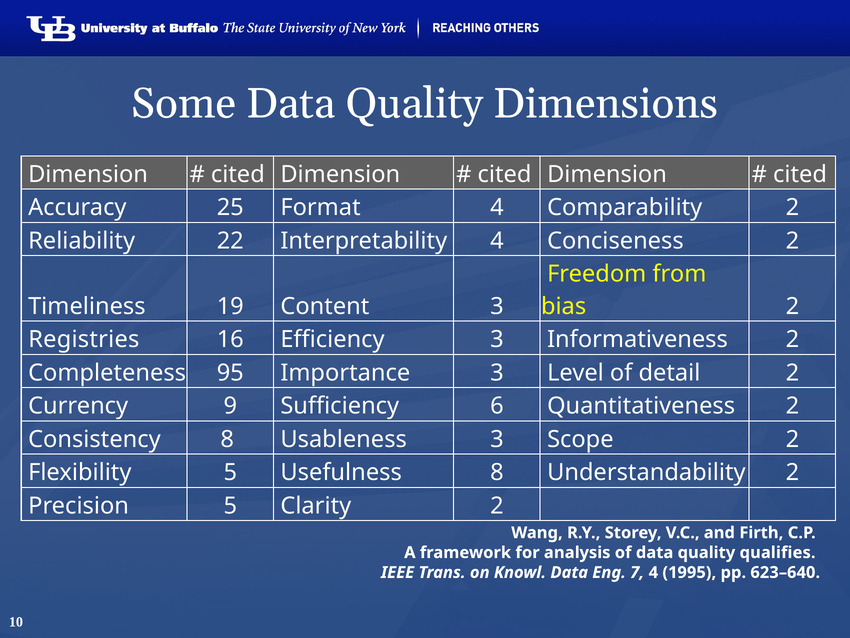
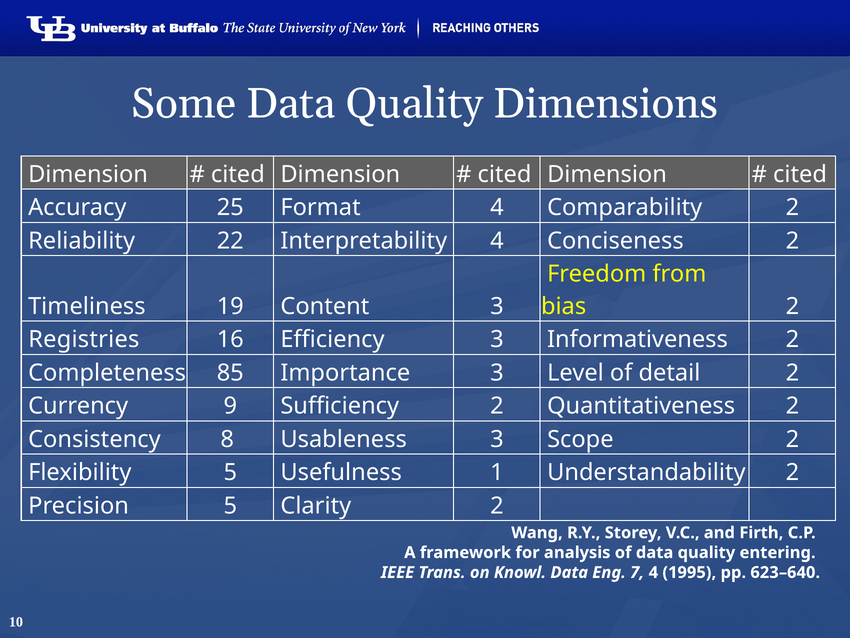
95: 95 -> 85 (230, 373)
Sufficiency 6: 6 -> 2 (497, 406)
Usefulness 8: 8 -> 1 (497, 472)
qualifies: qualifies -> entering (778, 552)
